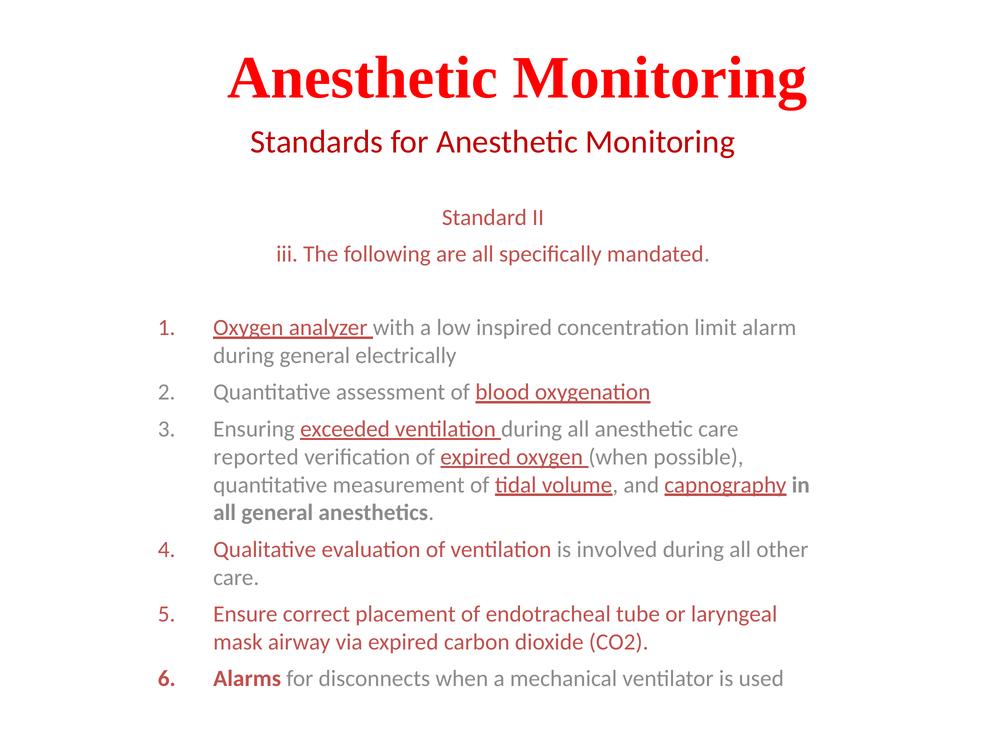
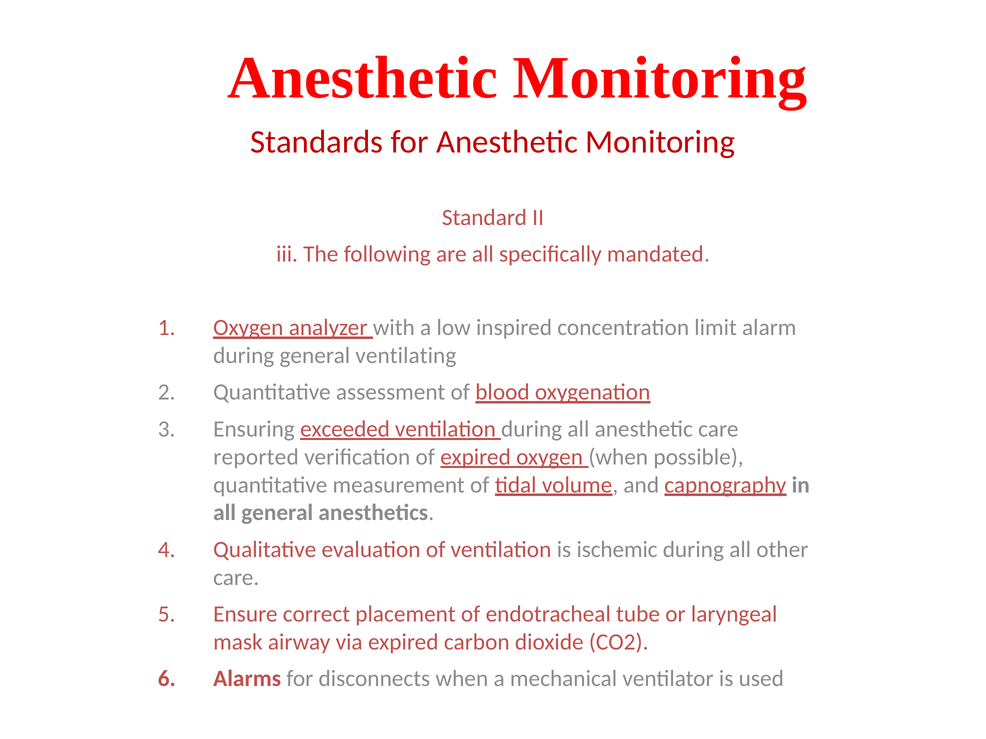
electrically: electrically -> ventilating (406, 356)
involved: involved -> ischemic (617, 550)
